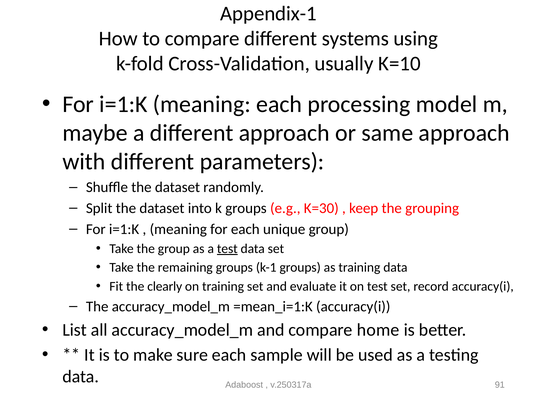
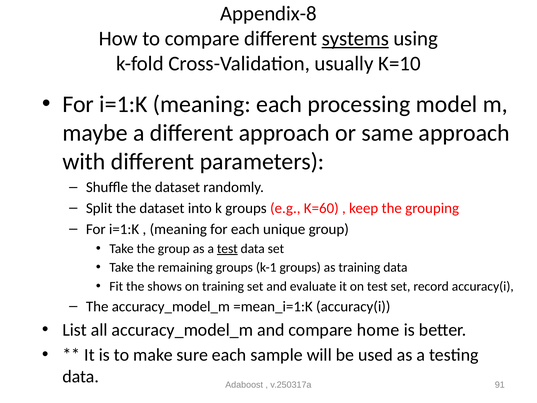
Appendix-1: Appendix-1 -> Appendix-8 (268, 14)
systems underline: none -> present (355, 39)
K=30: K=30 -> K=60 (321, 208)
clearly: clearly -> shows (165, 286)
